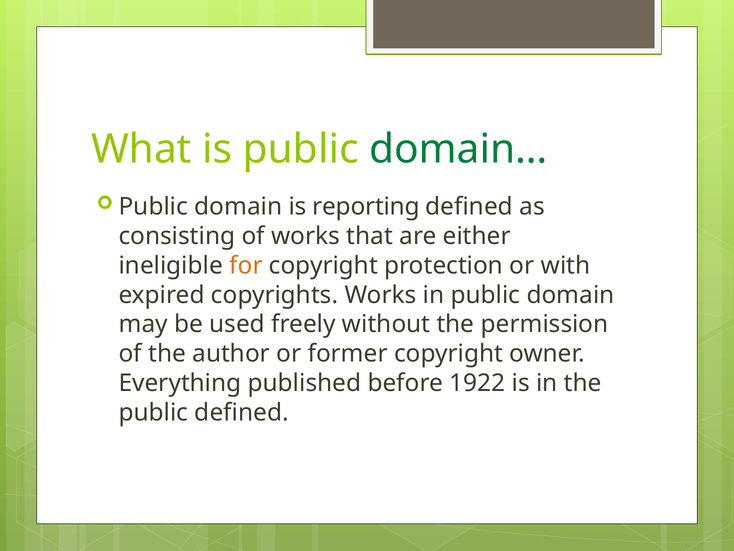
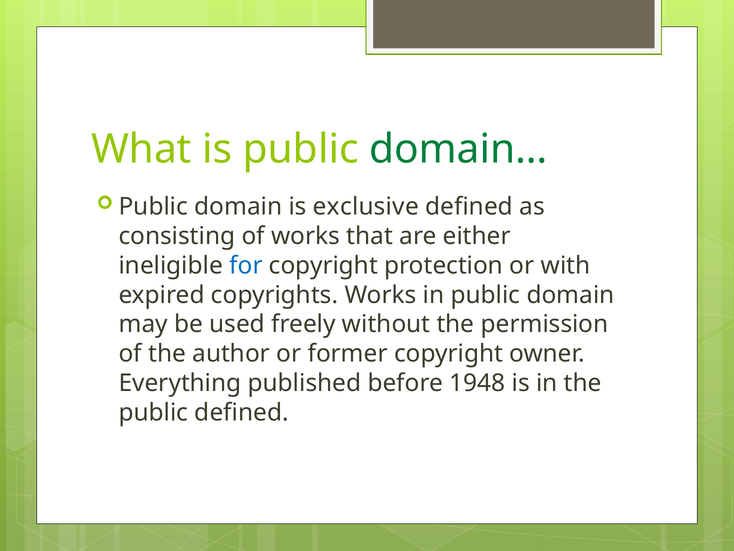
reporting: reporting -> exclusive (366, 207)
for colour: orange -> blue (246, 265)
1922: 1922 -> 1948 (477, 383)
